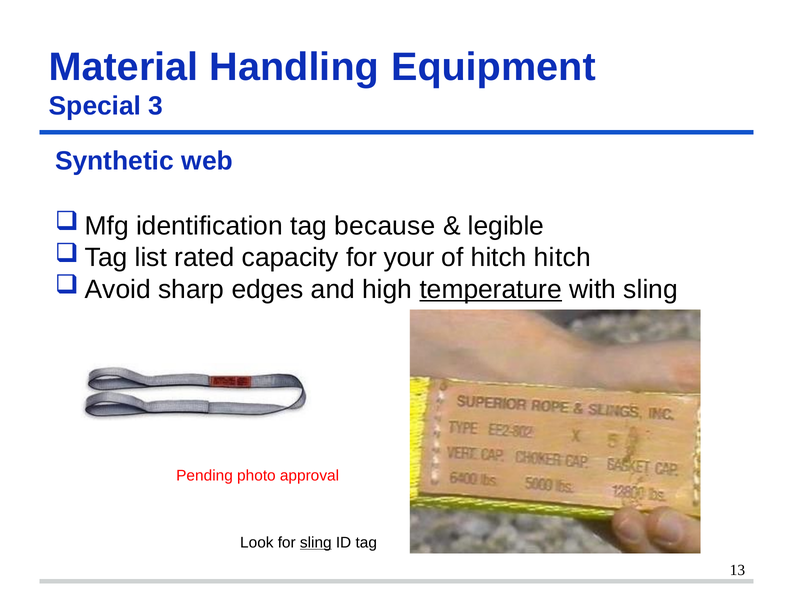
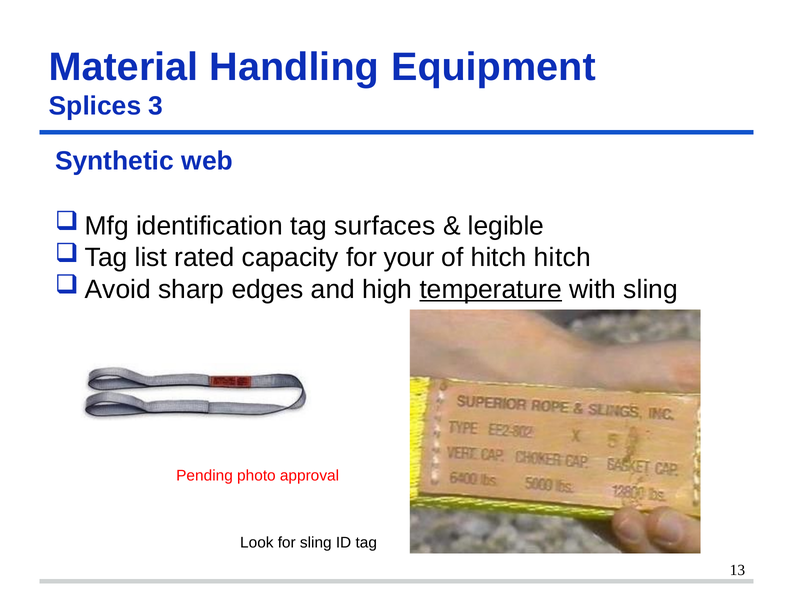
Special: Special -> Splices (95, 106)
because: because -> surfaces (385, 226)
sling underline: present -> none (316, 542)
